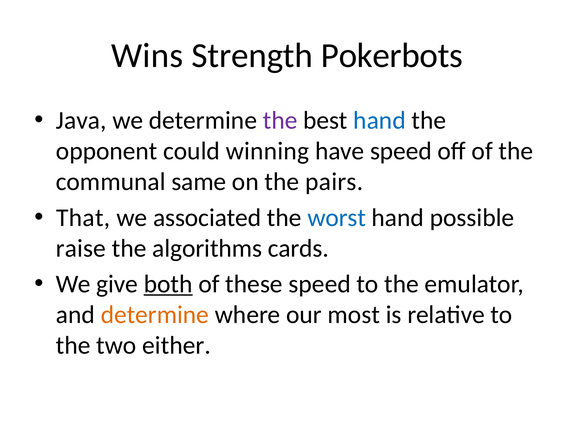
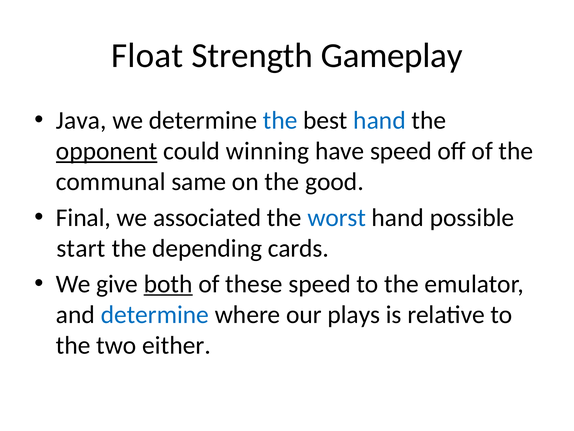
Wins: Wins -> Float (147, 56)
Pokerbots: Pokerbots -> Gameplay (392, 56)
the colour: purple -> blue (280, 120)
opponent underline: none -> present (107, 151)
pairs: pairs -> good (334, 182)
That: That -> Final (83, 217)
raise: raise -> start (81, 248)
algorithms: algorithms -> depending (207, 248)
determine colour: orange -> blue (155, 314)
most: most -> plays (354, 314)
